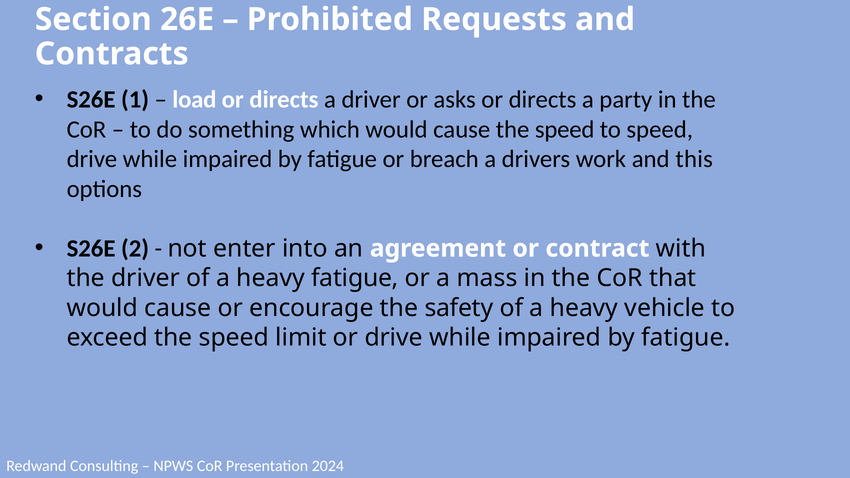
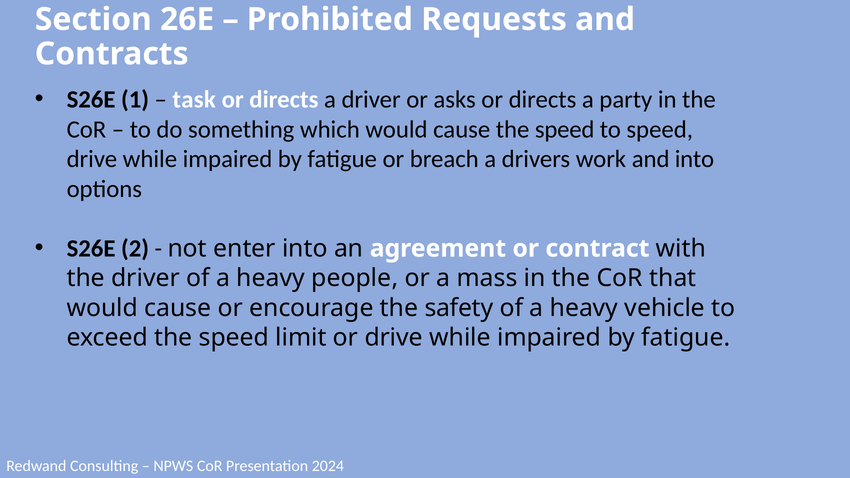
load: load -> task (194, 100)
and this: this -> into (694, 159)
heavy fatigue: fatigue -> people (355, 278)
